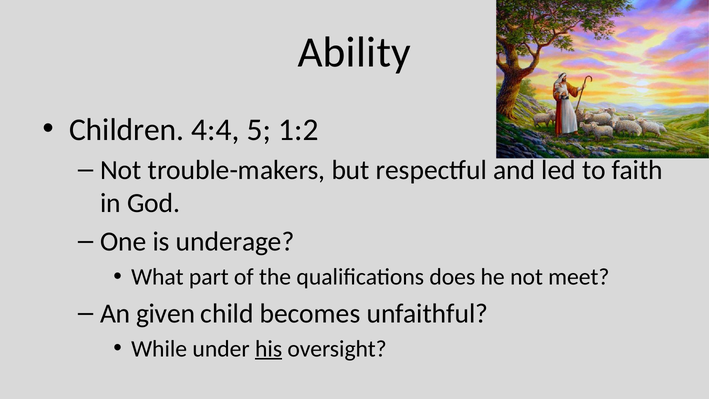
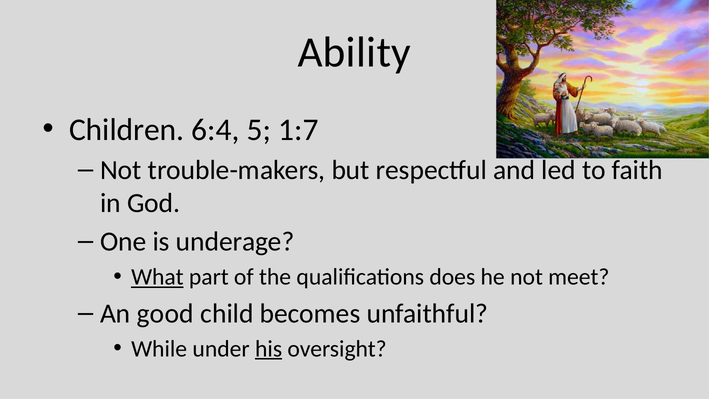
4:4: 4:4 -> 6:4 (216, 130)
1:2: 1:2 -> 1:7 (298, 130)
What underline: none -> present (157, 277)
given: given -> good (165, 313)
